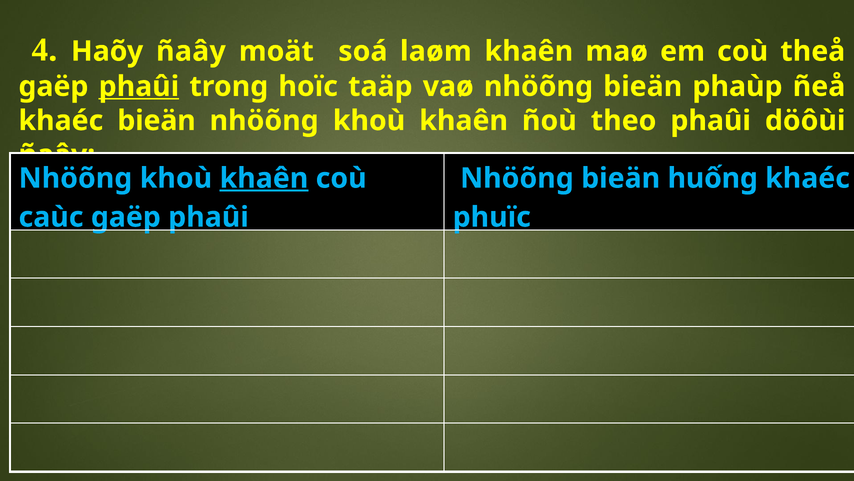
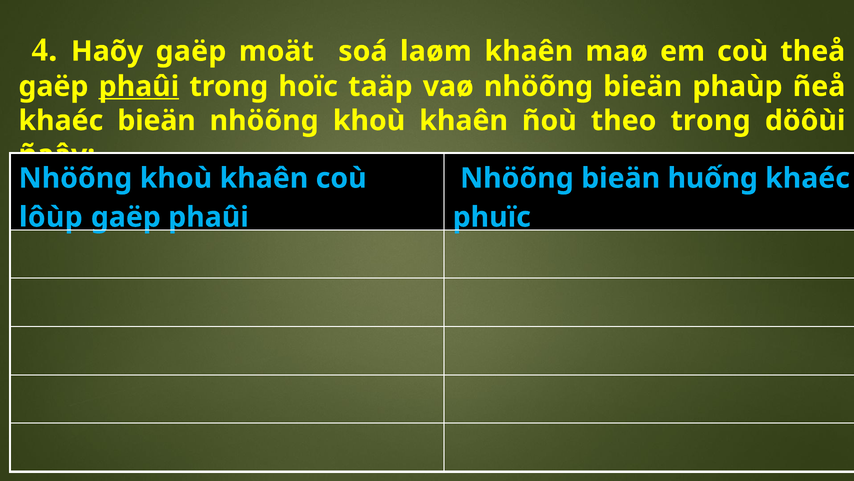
Haõy ñaây: ñaây -> gaëp (191, 51)
theo phaûi: phaûi -> trong (711, 121)
khaên underline: present -> none (264, 178)
caùc: caùc -> lôùp (51, 217)
